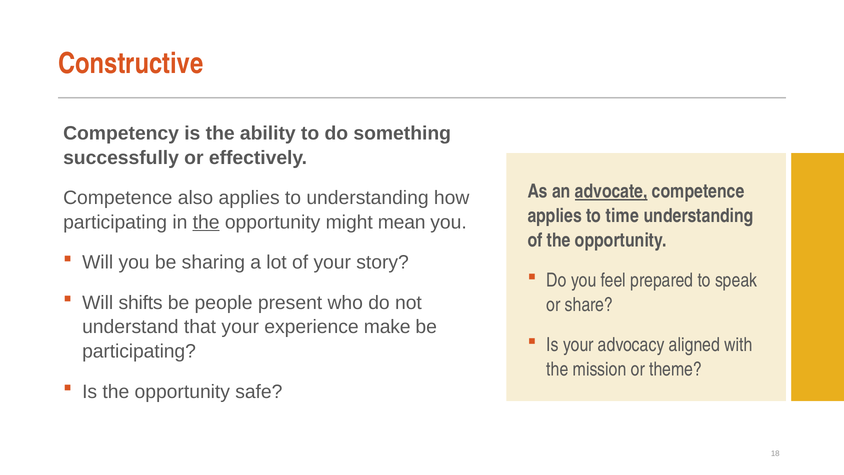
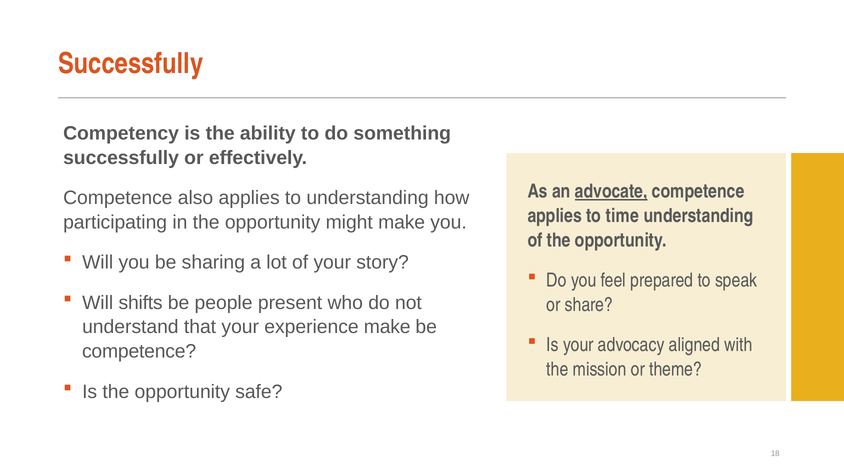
Constructive: Constructive -> Successfully (131, 64)
the underline: present -> none (206, 222)
might mean: mean -> make (402, 222)
participating: participating -> competence (139, 351)
